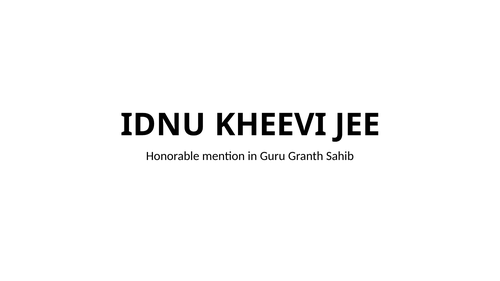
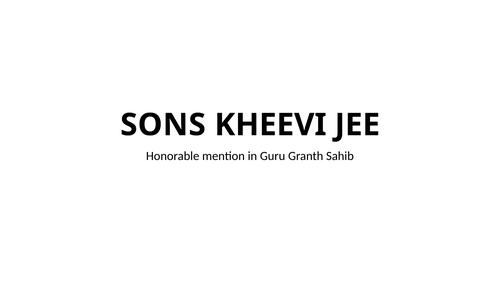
IDNU: IDNU -> SONS (163, 125)
